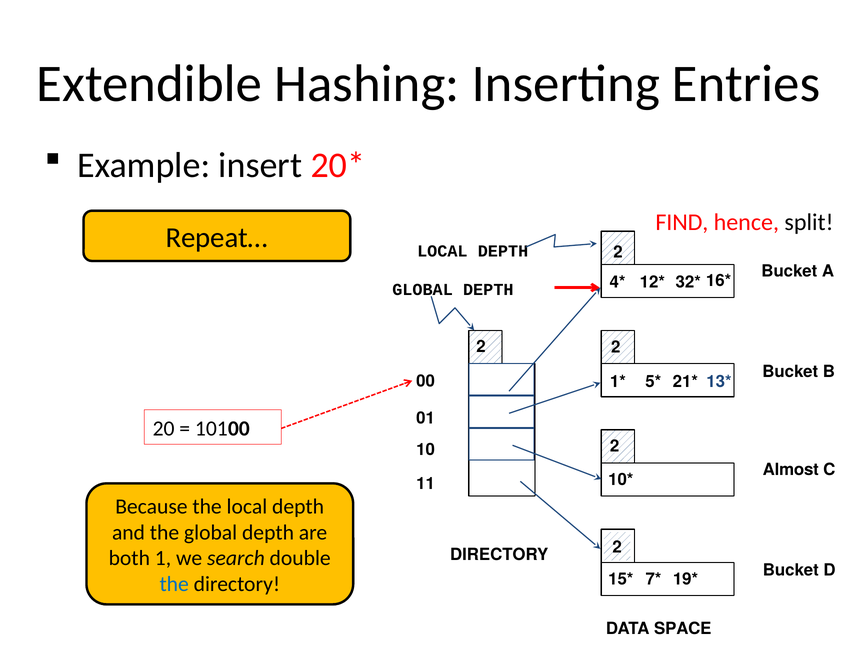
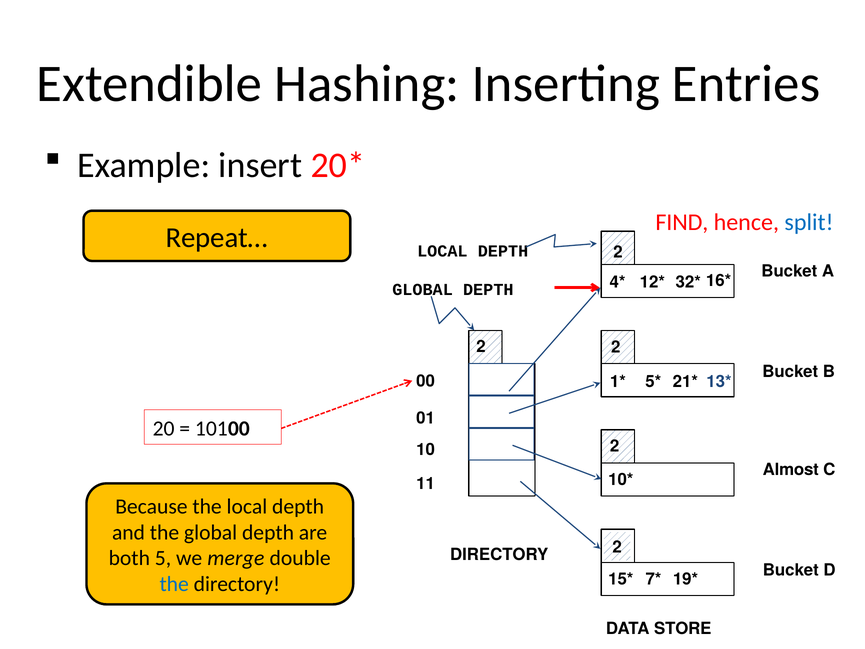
split colour: black -> blue (809, 222)
1: 1 -> 5 (163, 558)
search: search -> merge (236, 558)
SPACE: SPACE -> STORE (683, 628)
